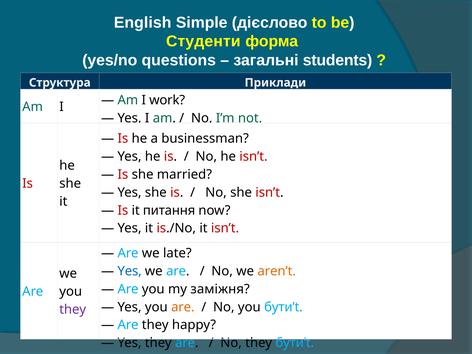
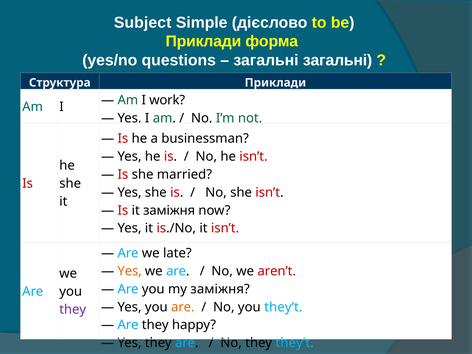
English: English -> Subject (143, 23)
Студенти: Студенти -> Приклади (203, 41)
загальні students: students -> загальні (338, 60)
it питання: питання -> заміжня (169, 210)
Yes colour: blue -> orange (130, 271)
aren’t colour: orange -> red (277, 271)
you бути’t: бути’t -> they’t (283, 307)
they бути’t: бути’t -> they’t (295, 343)
